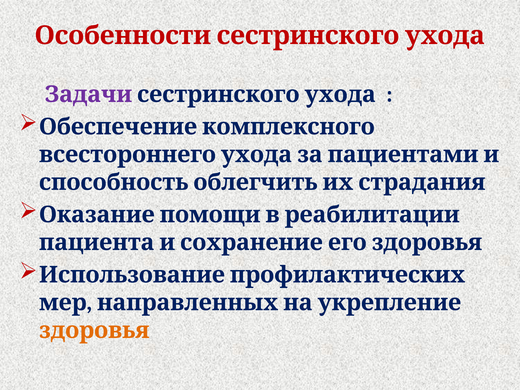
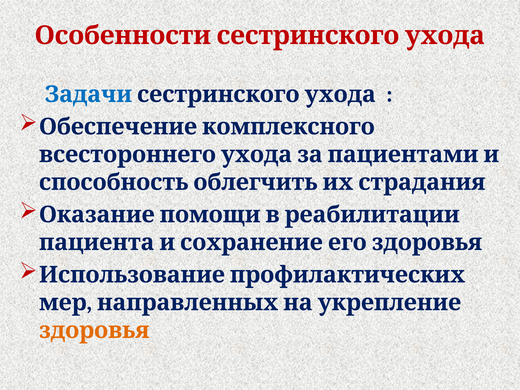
Задачи colour: purple -> blue (88, 94)
